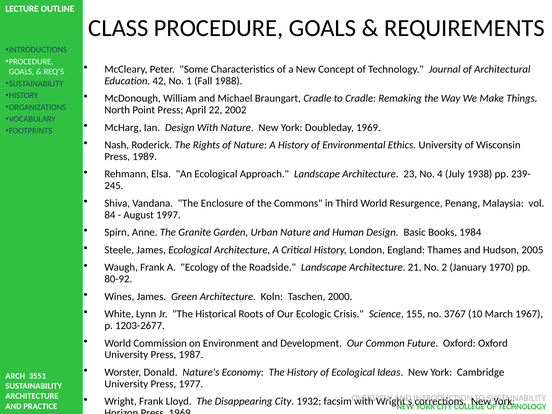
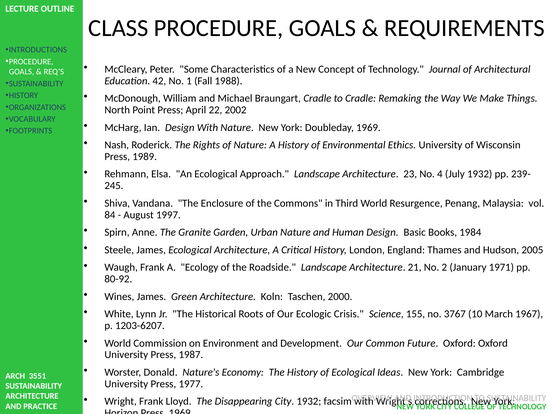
July 1938: 1938 -> 1932 (480, 174)
1970: 1970 -> 1971 (501, 267)
1203-2677: 1203-2677 -> 1203-6207 (140, 326)
